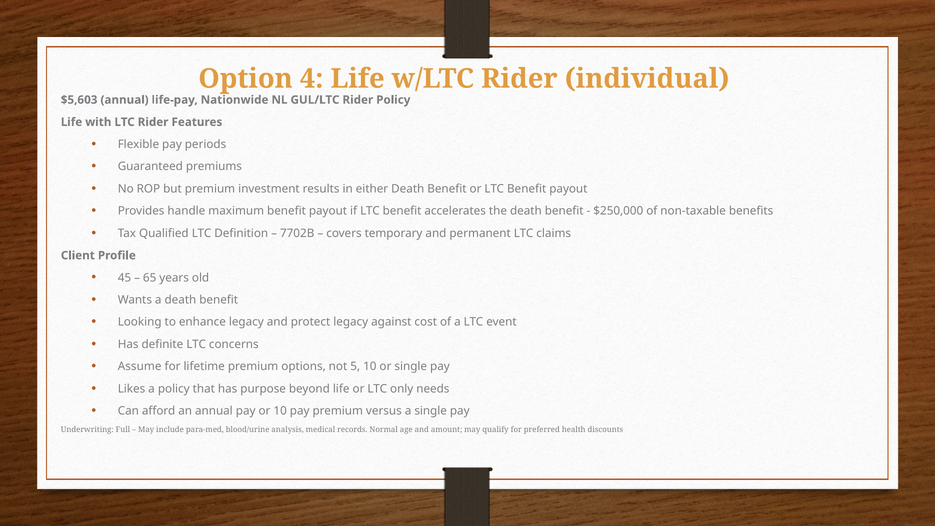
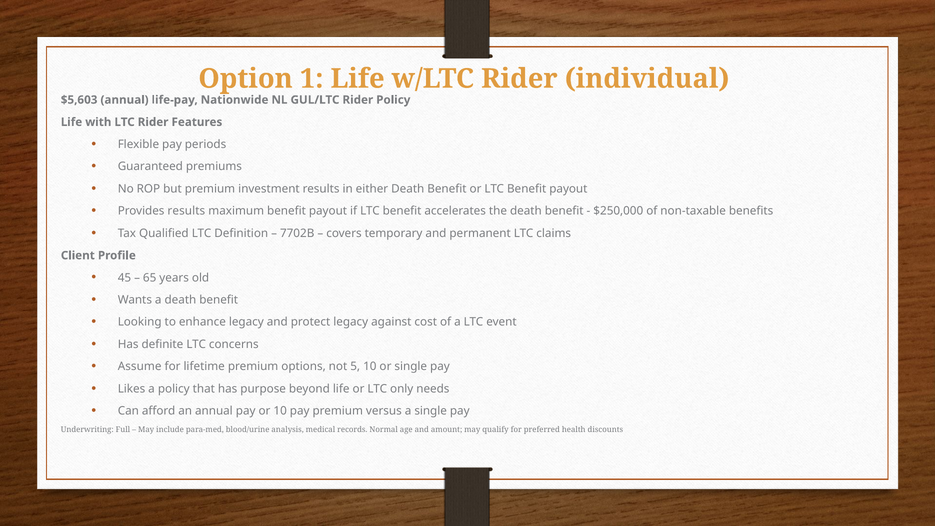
4: 4 -> 1 (312, 79)
Provides handle: handle -> results (186, 211)
